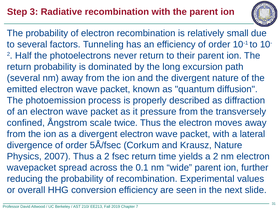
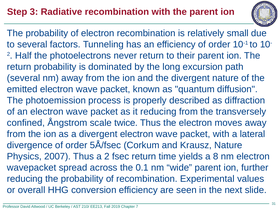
it pressure: pressure -> reducing (158, 112)
yields a 2: 2 -> 8 (216, 157)
